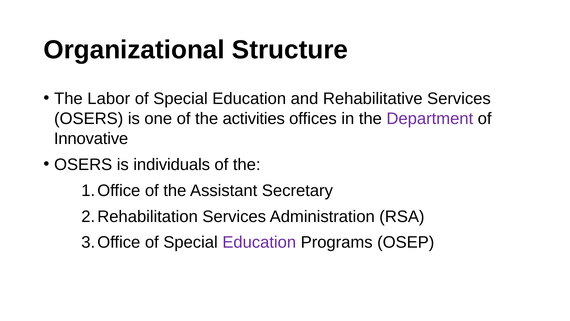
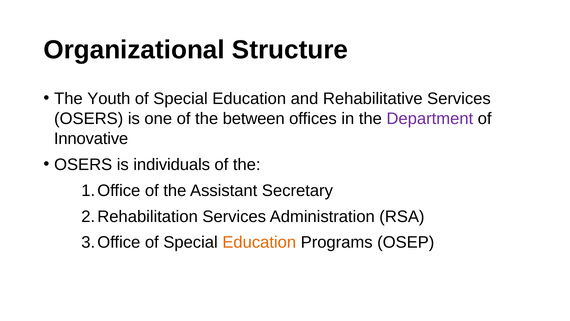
Labor: Labor -> Youth (109, 99)
activities: activities -> between (254, 119)
Education colour: purple -> orange (259, 242)
